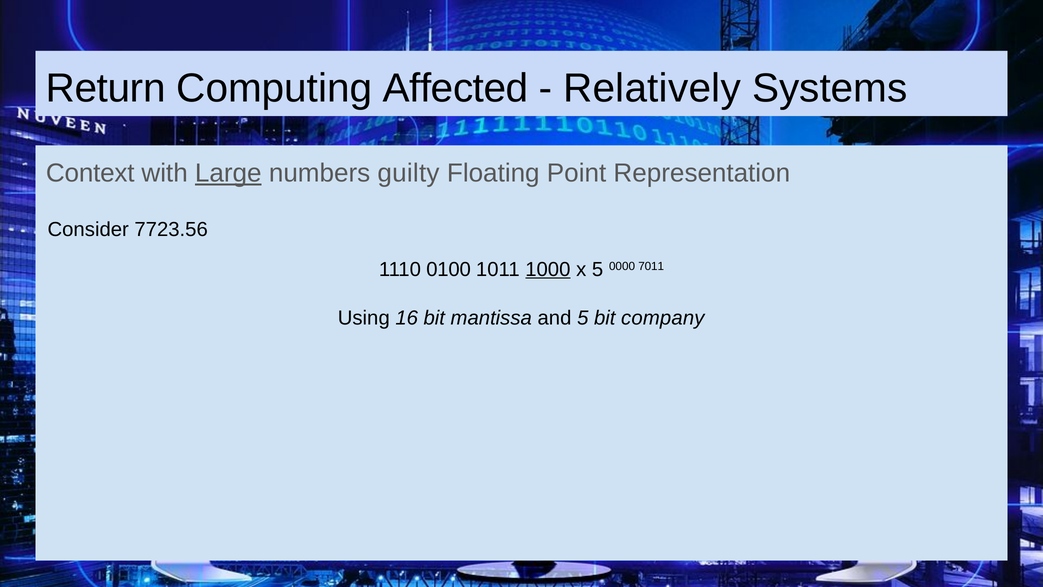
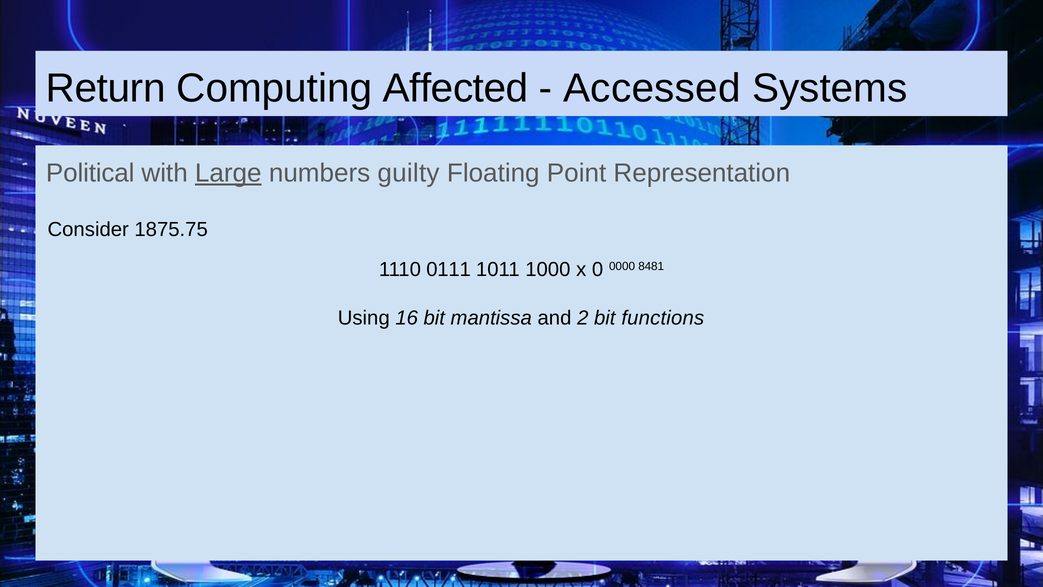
Relatively: Relatively -> Accessed (652, 88)
Context: Context -> Political (90, 173)
7723.56: 7723.56 -> 1875.75 (171, 229)
0100: 0100 -> 0111 (449, 269)
1000 underline: present -> none (548, 269)
x 5: 5 -> 0 (598, 269)
7011: 7011 -> 8481 (651, 266)
and 5: 5 -> 2 (583, 318)
company: company -> functions (663, 318)
